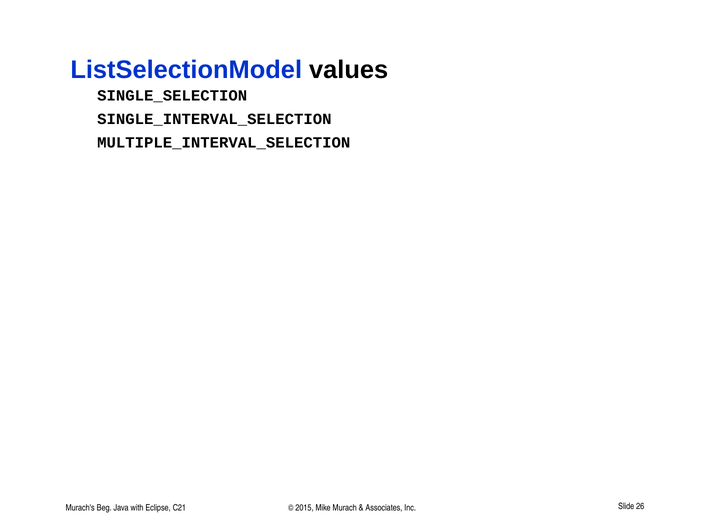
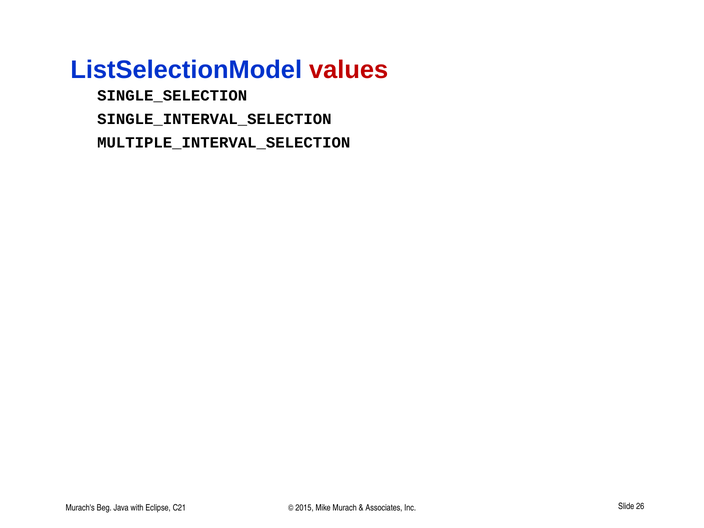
values colour: black -> red (349, 70)
